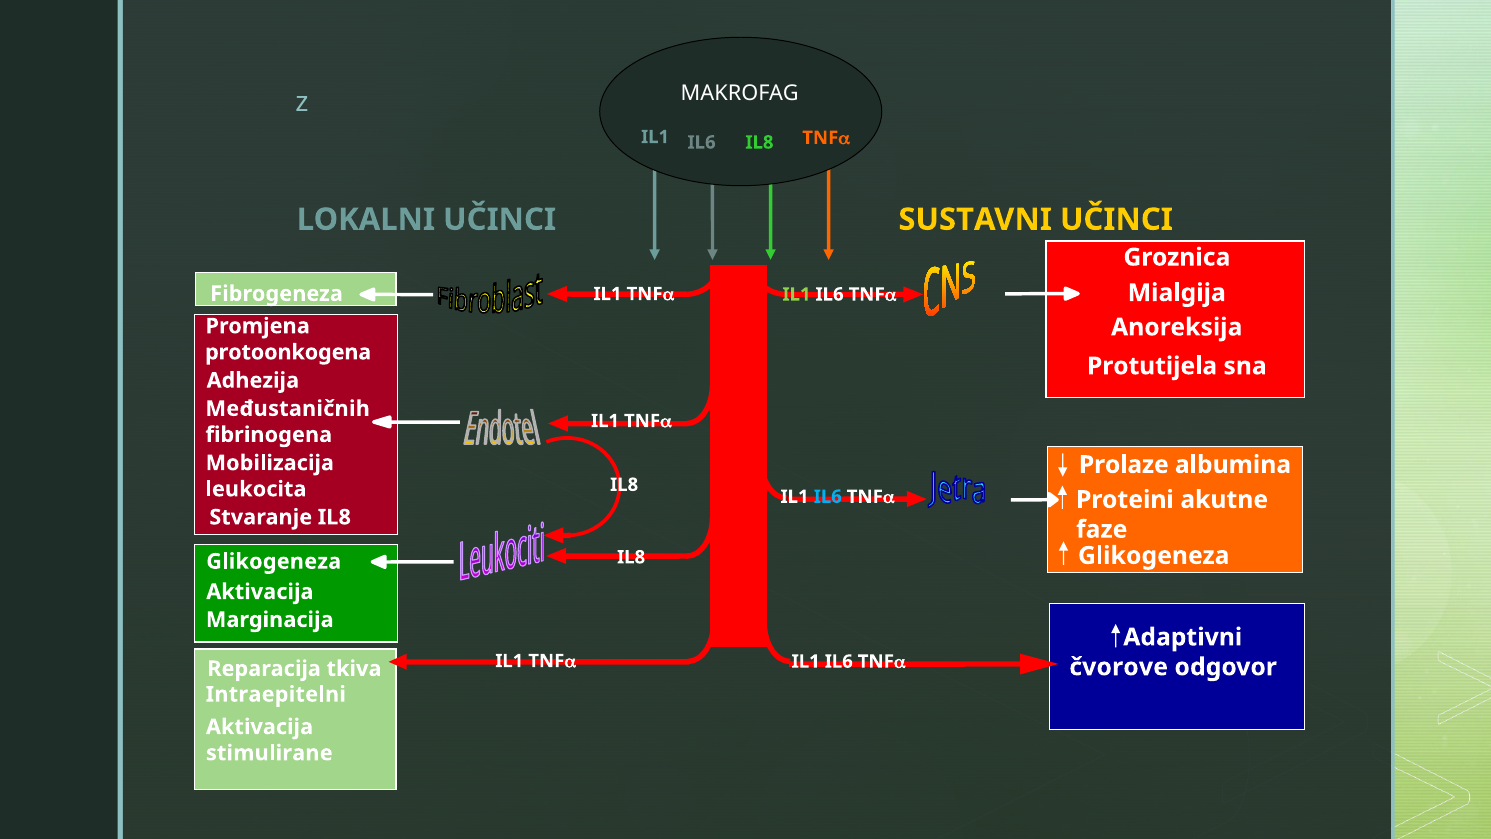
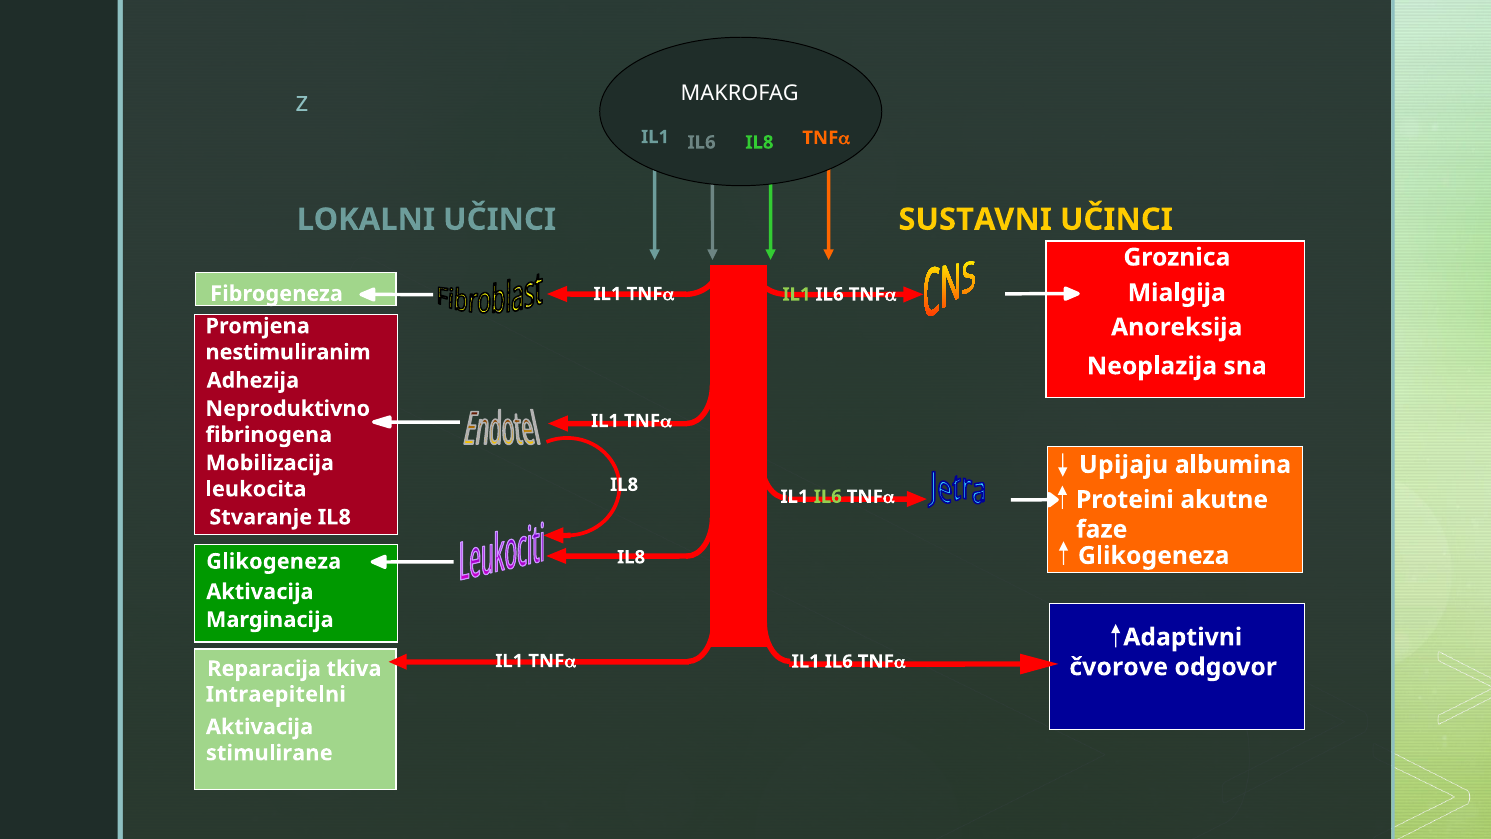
protoonkogena: protoonkogena -> nestimuliranim (288, 352)
Protutijela: Protutijela -> Neoplazija (1152, 366)
Međustaničnih: Međustaničnih -> Neproduktivno (288, 409)
Prolaze: Prolaze -> Upijaju (1124, 465)
IL6 colour: light blue -> light green (828, 496)
